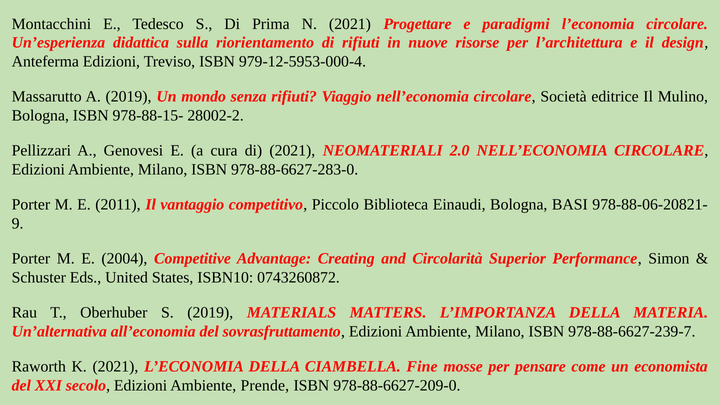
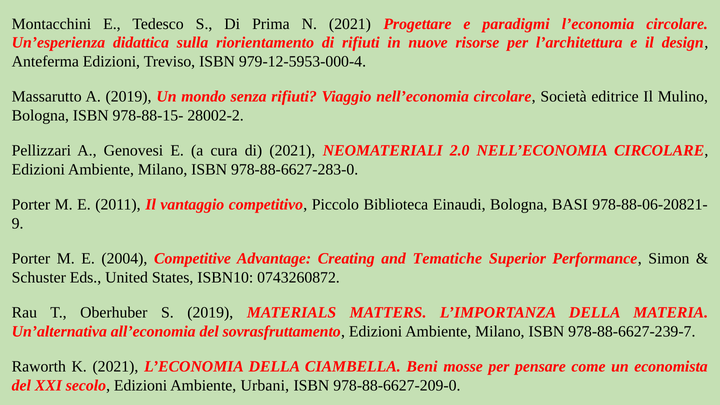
Circolarità: Circolarità -> Tematiche (447, 259)
Fine: Fine -> Beni (422, 367)
Prende: Prende -> Urbani (265, 386)
